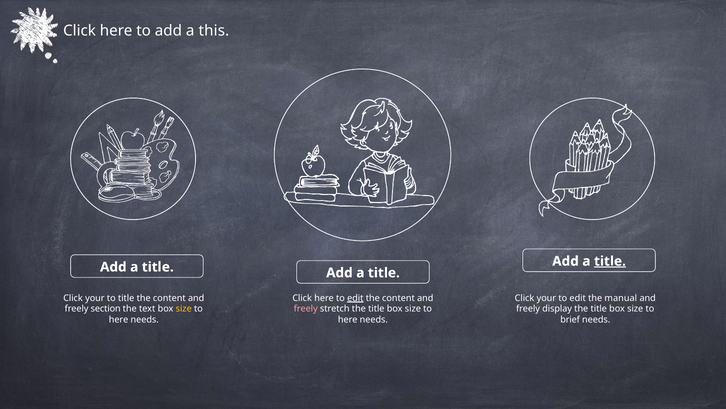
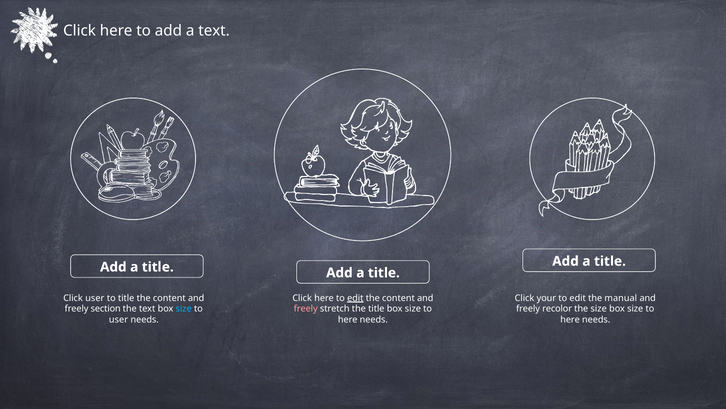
a this: this -> text (214, 31)
title underline: present -> none (610, 261)
your: your -> user (95, 298)
size colour: yellow -> light blue (184, 309)
display: display -> recolor (557, 309)
title: title -> size (599, 309)
here: here -> user (119, 319)
brief: brief -> here (570, 319)
